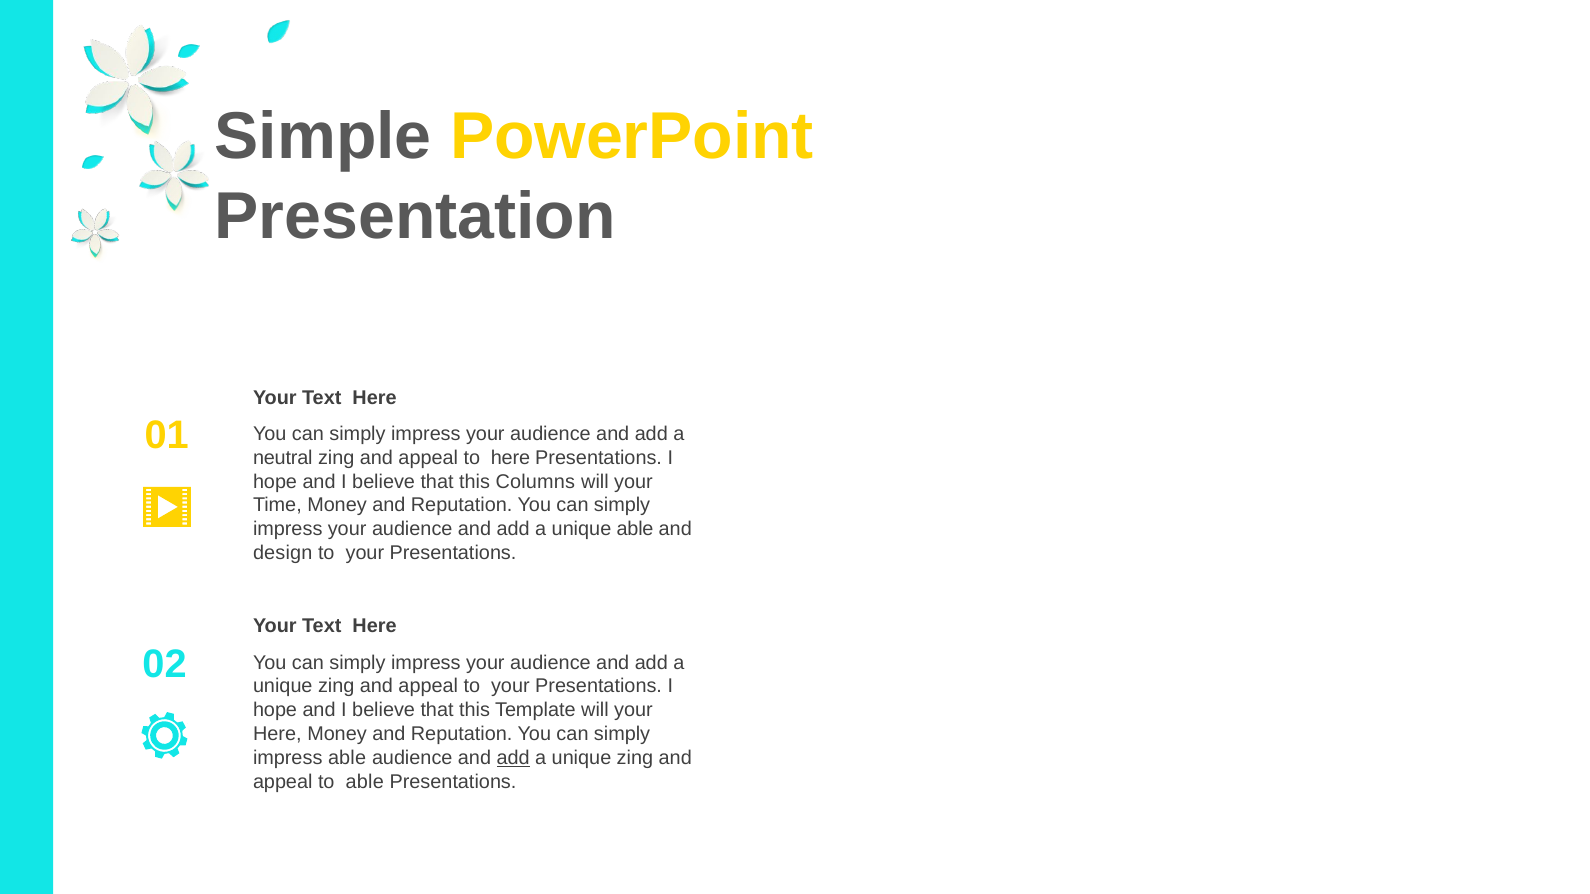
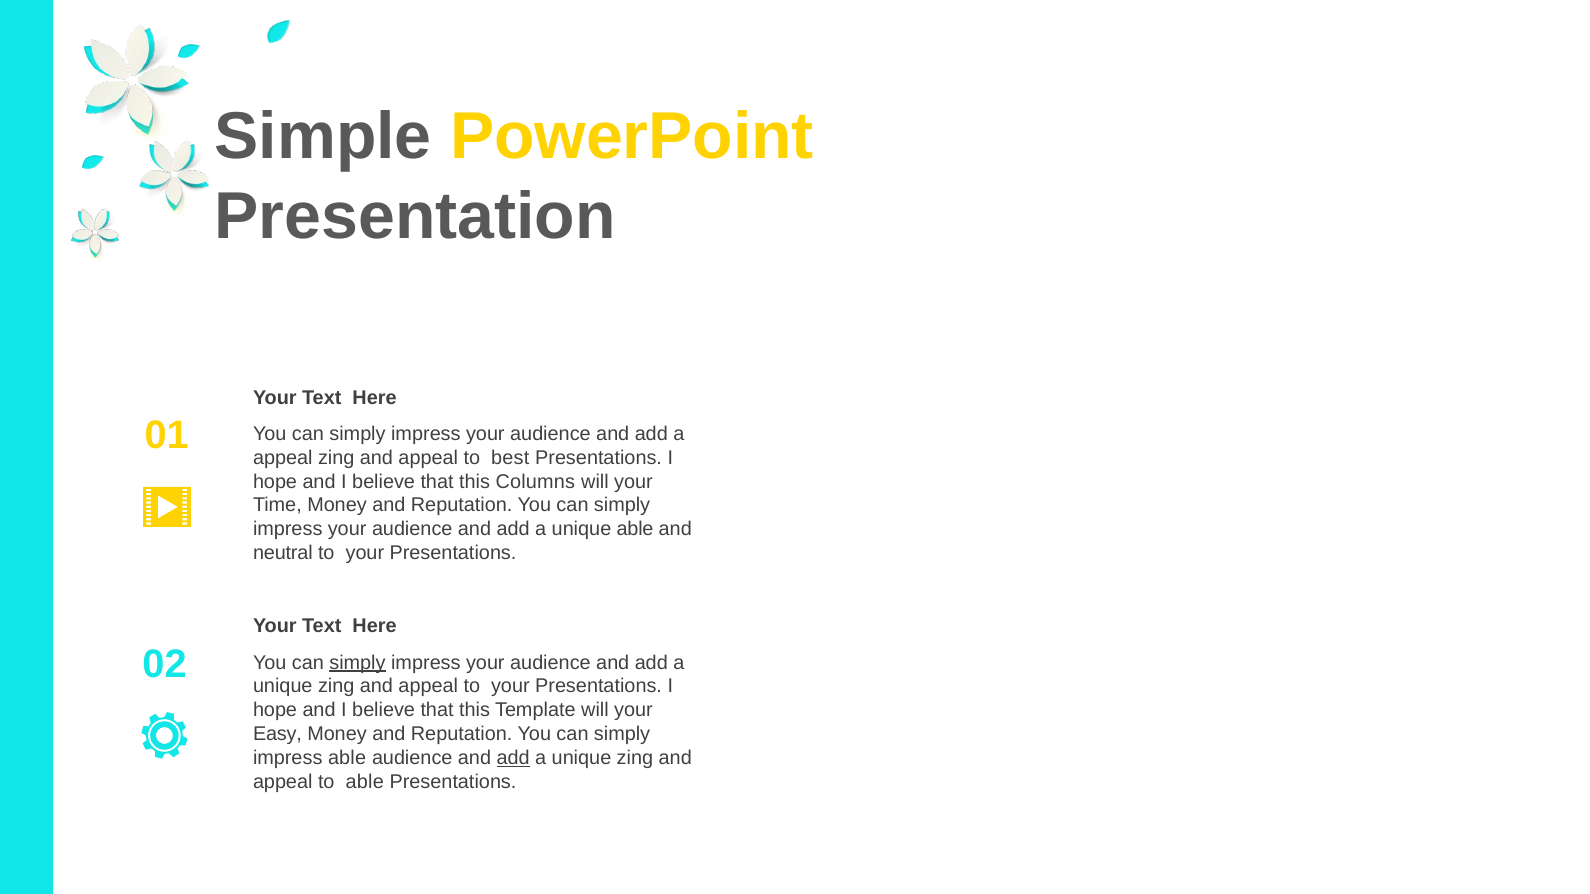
neutral: neutral -> appeal (283, 458)
to here: here -> best (510, 458)
design: design -> neutral (283, 553)
simply underline: none -> present (357, 663)
Here: Here -> Easy (277, 734)
